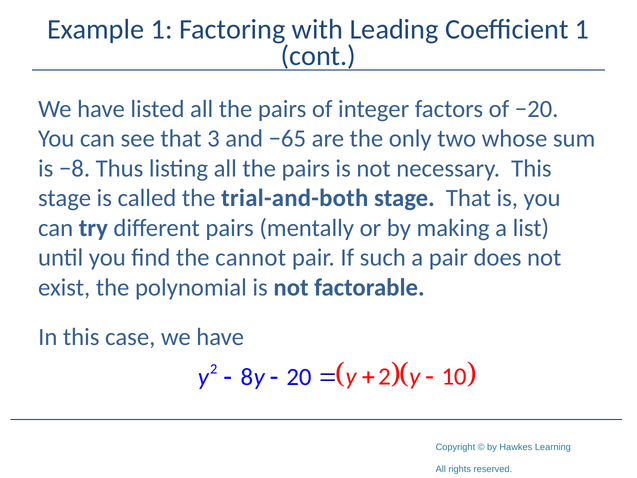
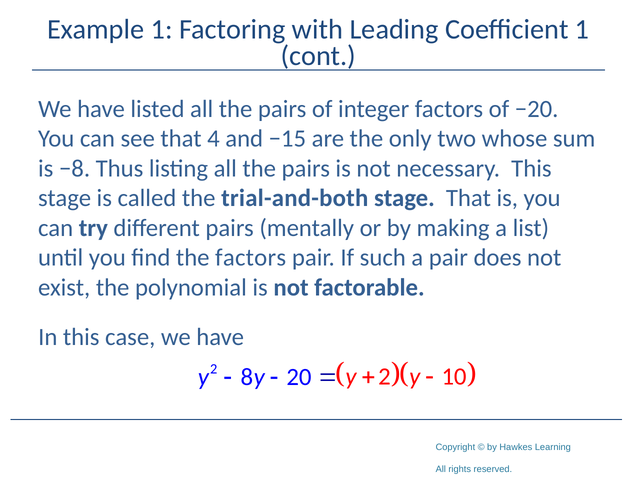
3: 3 -> 4 (213, 139)
−65: −65 -> −15 (287, 139)
the cannot: cannot -> factors (251, 258)
